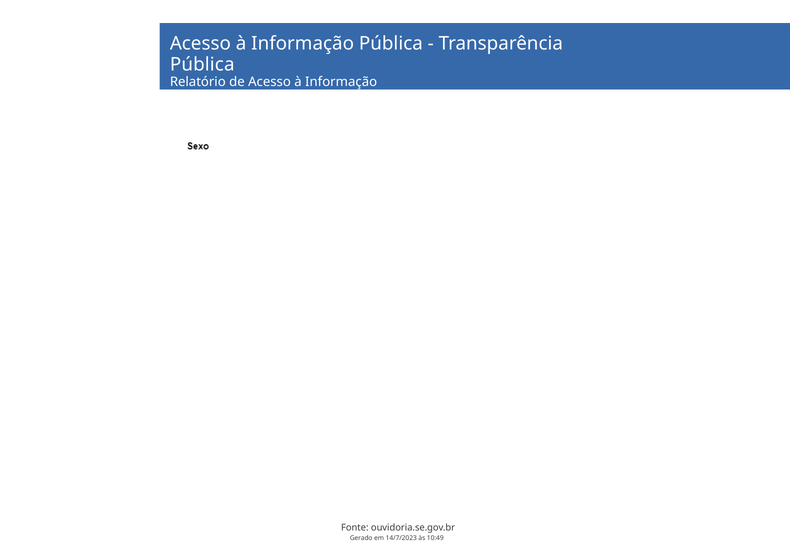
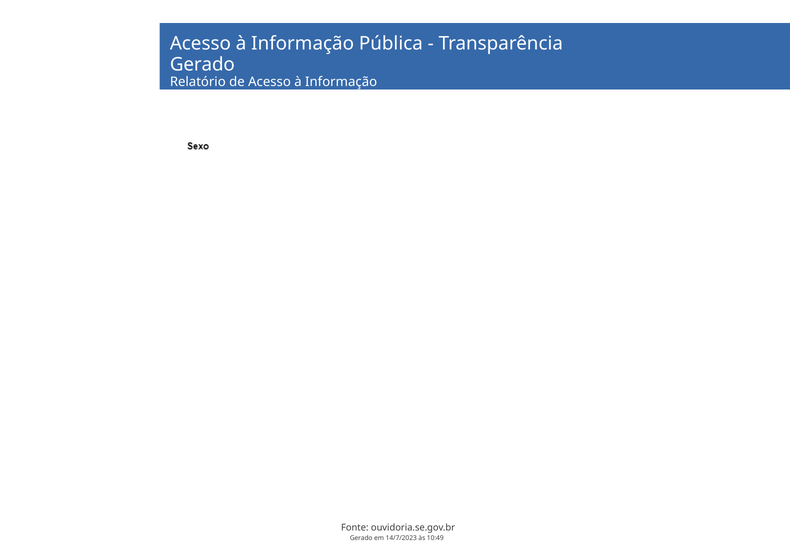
Pública: Pública -> Gerado (202, 65)
